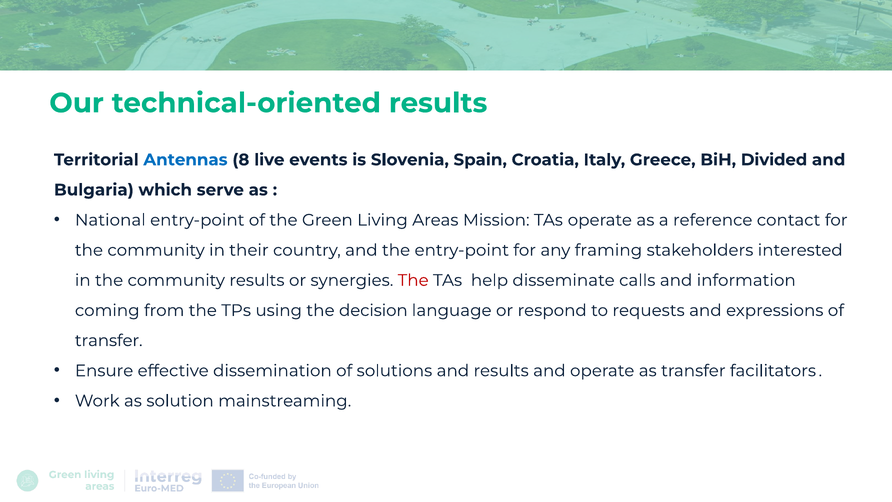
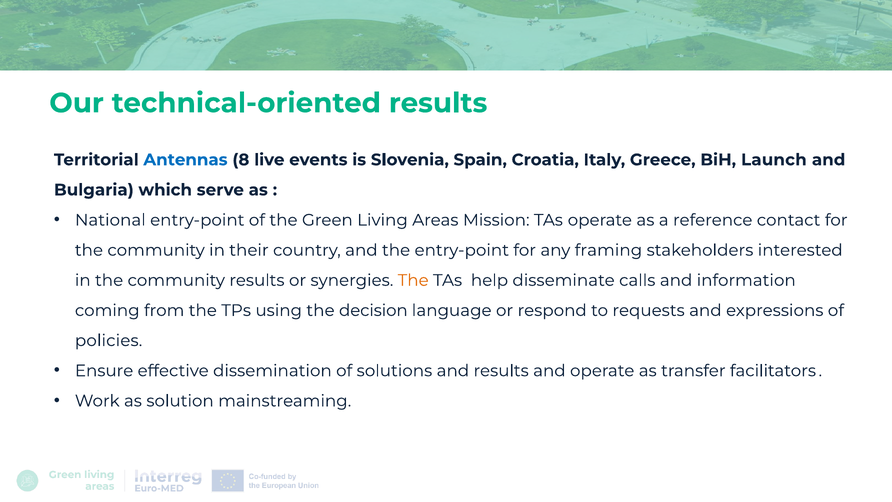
Divided: Divided -> Launch (774, 160)
The colour: red -> orange (413, 280)
transfer: transfer -> policies (109, 340)
